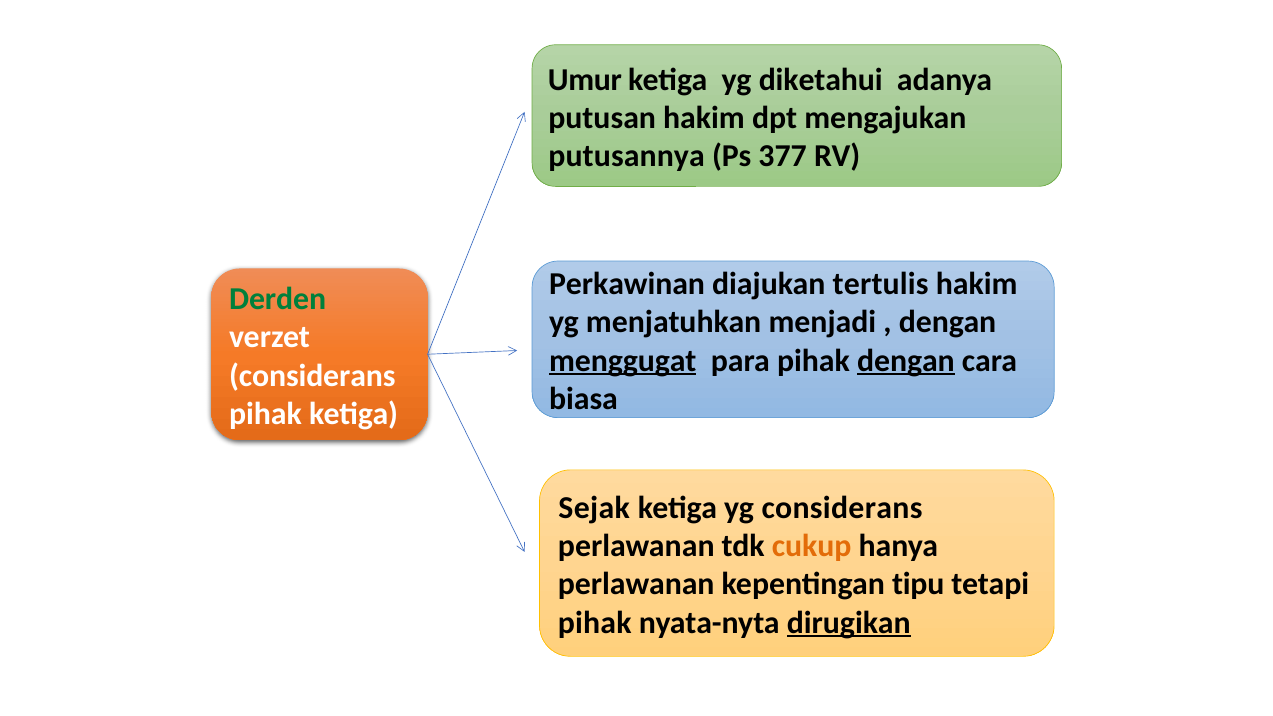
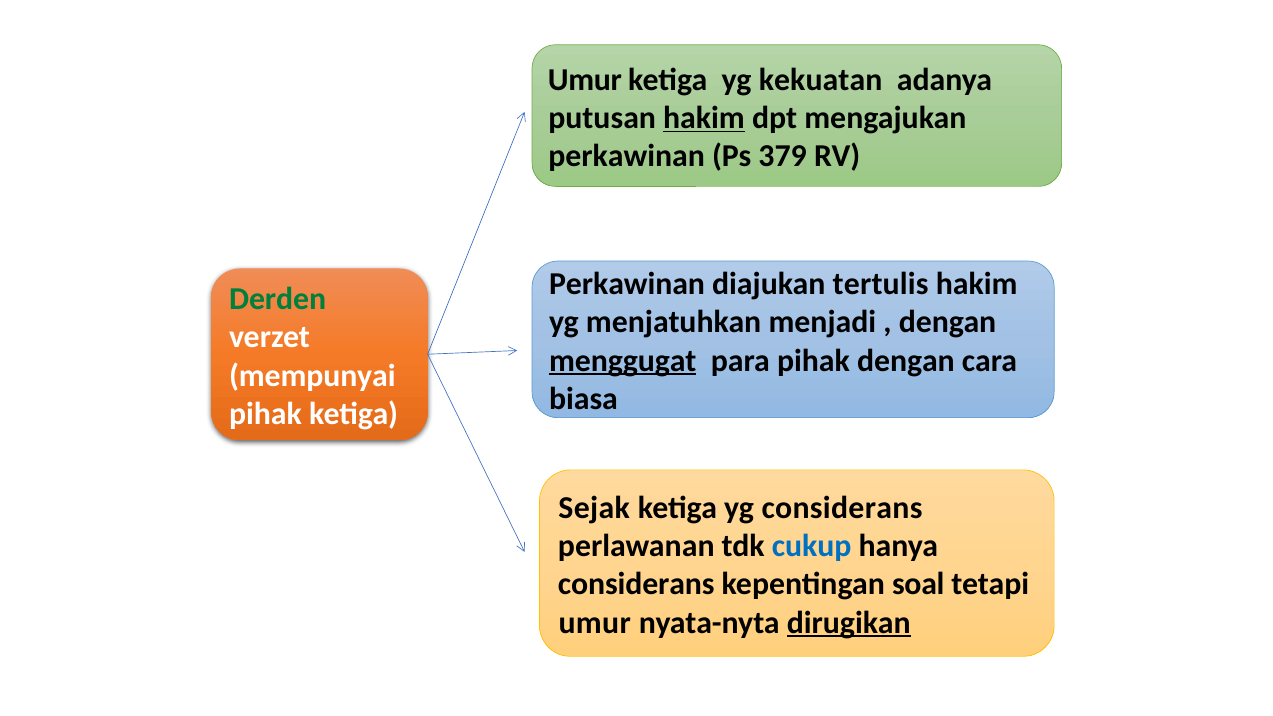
diketahui: diketahui -> kekuatan (821, 80)
hakim underline: none -> present (704, 118)
putusannya: putusannya -> perkawinan (627, 156)
377: 377 -> 379 (783, 156)
dengan underline: present -> none (906, 361)
considerans: considerans -> mempunyai (312, 376)
cukup colour: orange -> blue (812, 546)
perlawanan: perlawanan -> considerans (636, 584)
tipu: tipu -> soal (918, 584)
pihak: pihak -> umur (595, 623)
